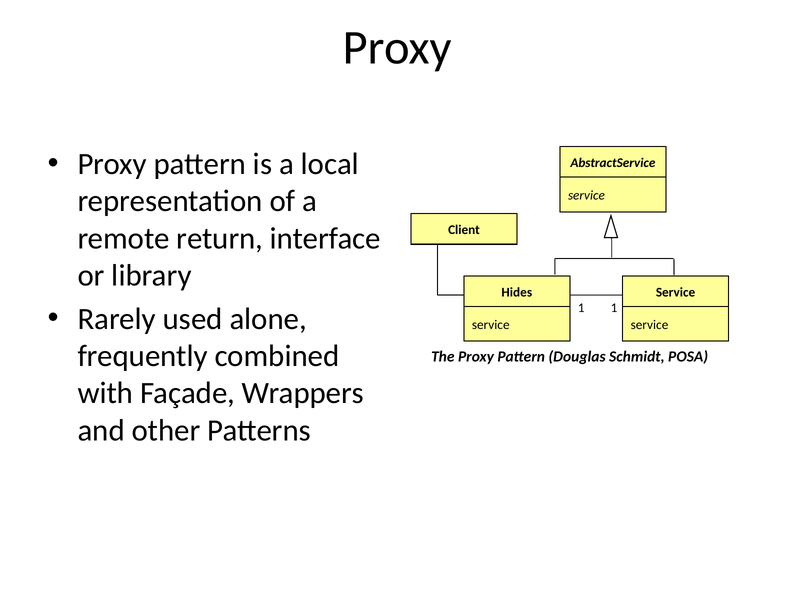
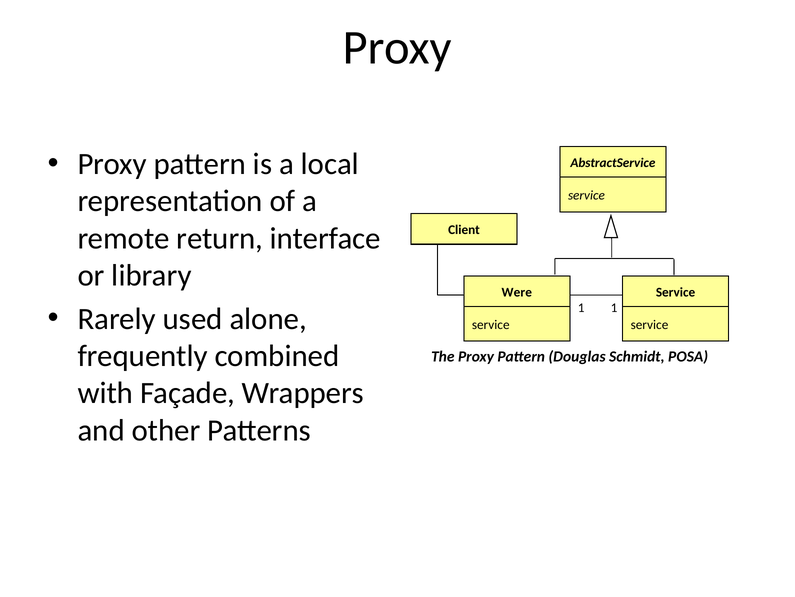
Hides: Hides -> Were (517, 292)
